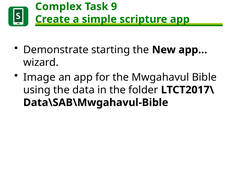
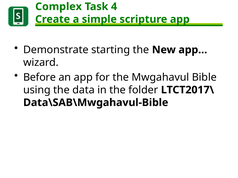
9: 9 -> 4 (114, 7)
Image: Image -> Before (40, 77)
